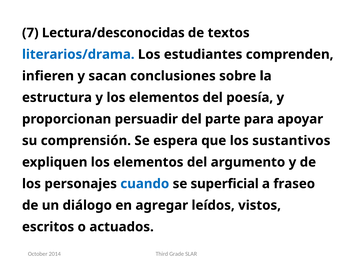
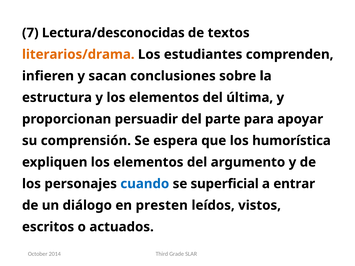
literarios/drama colour: blue -> orange (78, 54)
poesía: poesía -> última (250, 98)
sustantivos: sustantivos -> humorística (291, 141)
fraseo: fraseo -> entrar (294, 184)
agregar: agregar -> presten (162, 206)
